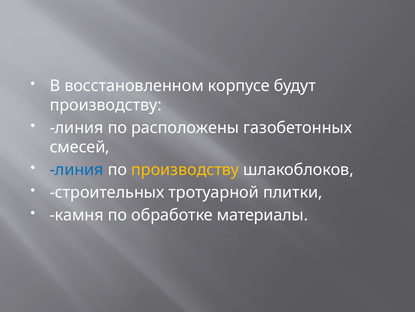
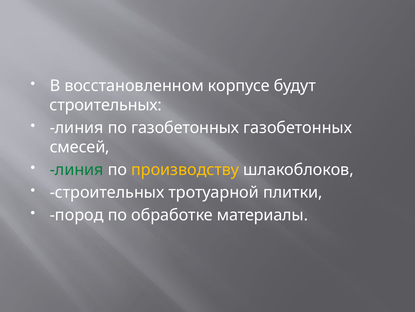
производству: производству -> строительных (106, 105)
по расположены: расположены -> газобетонных (185, 127)
линия colour: blue -> green (77, 169)
камня: камня -> пород (77, 215)
